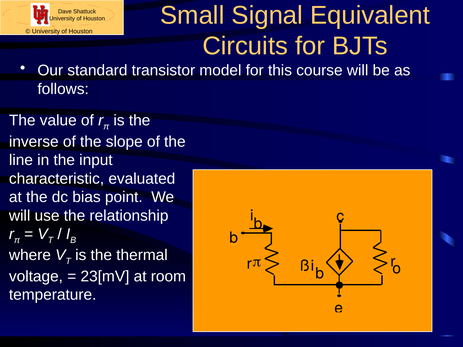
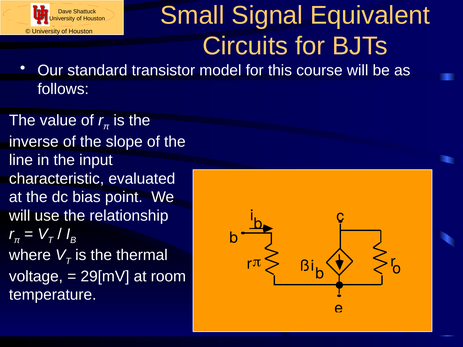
23[mV: 23[mV -> 29[mV (105, 276)
